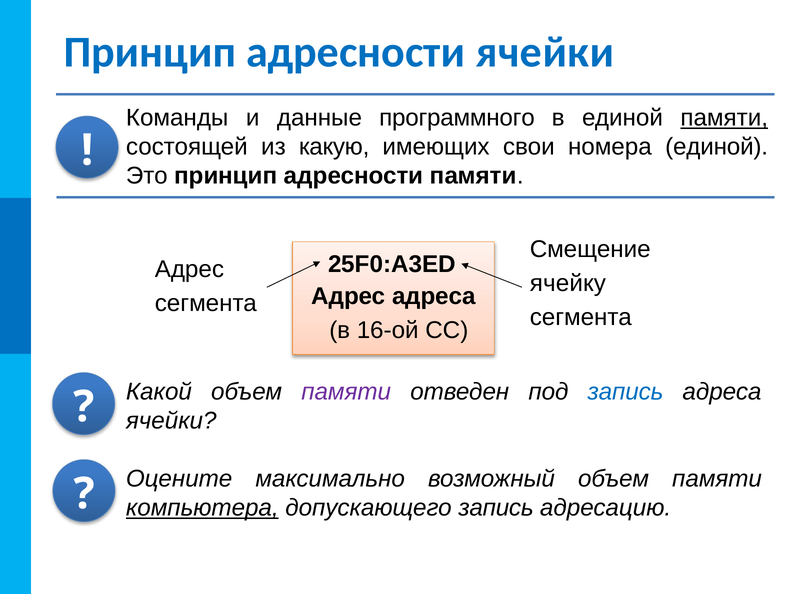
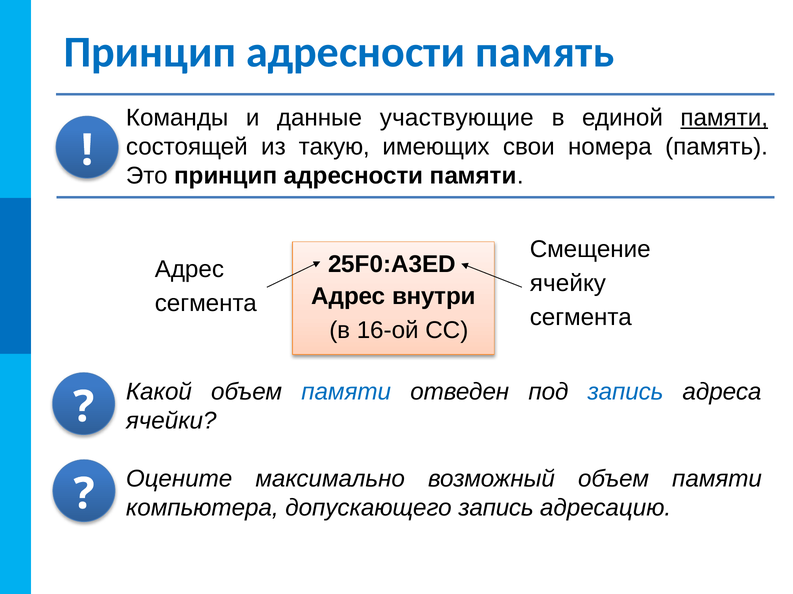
адресности ячейки: ячейки -> память (545, 52)
программного: программного -> участвующие (457, 118)
какую: какую -> такую (334, 147)
номера единой: единой -> память (717, 147)
Адрес адреса: адреса -> внутри (434, 297)
памяти colour: purple -> blue (346, 392)
компьютера underline: present -> none (202, 508)
